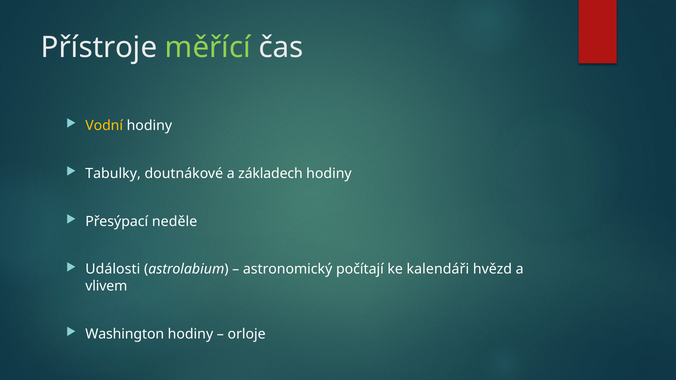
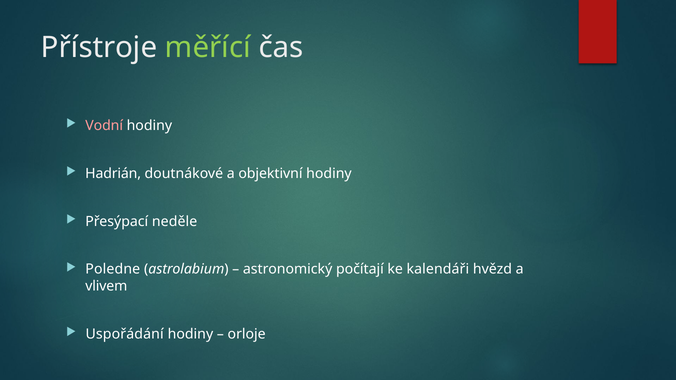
Vodní colour: yellow -> pink (104, 126)
Tabulky: Tabulky -> Hadrián (113, 174)
základech: základech -> objektivní (270, 174)
Události: Události -> Poledne (113, 270)
Washington: Washington -> Uspořádání (125, 334)
